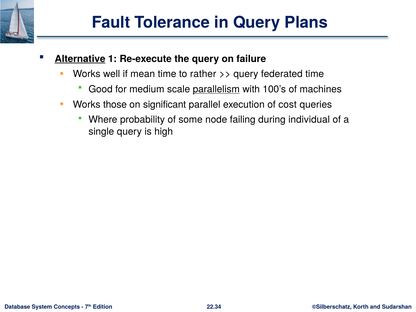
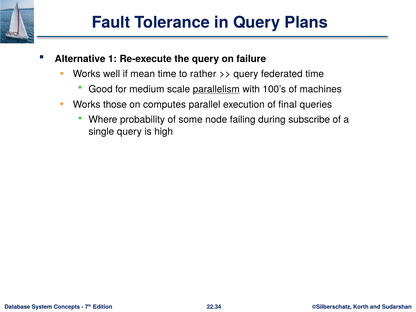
Alternative underline: present -> none (80, 59)
significant: significant -> computes (165, 105)
cost: cost -> final (288, 105)
individual: individual -> subscribe (309, 120)
